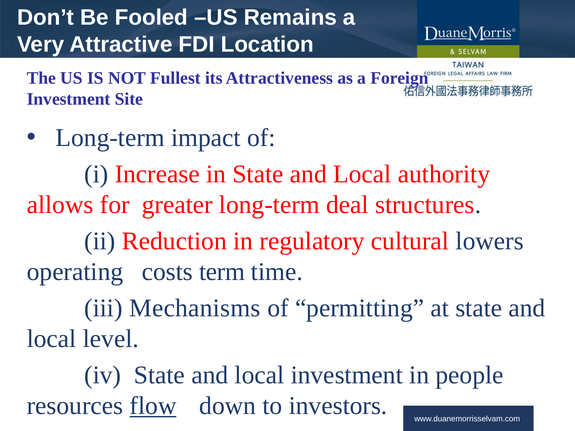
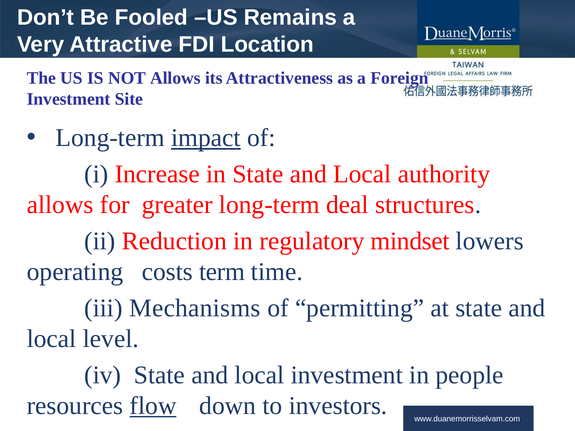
NOT Fullest: Fullest -> Allows (175, 78)
impact underline: none -> present (206, 138)
cultural: cultural -> mindset (410, 241)
